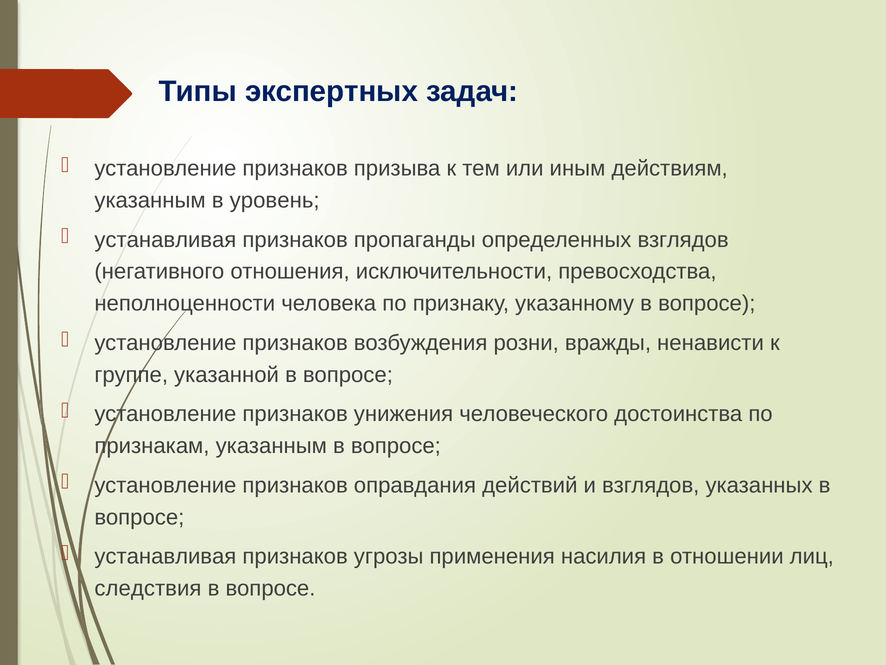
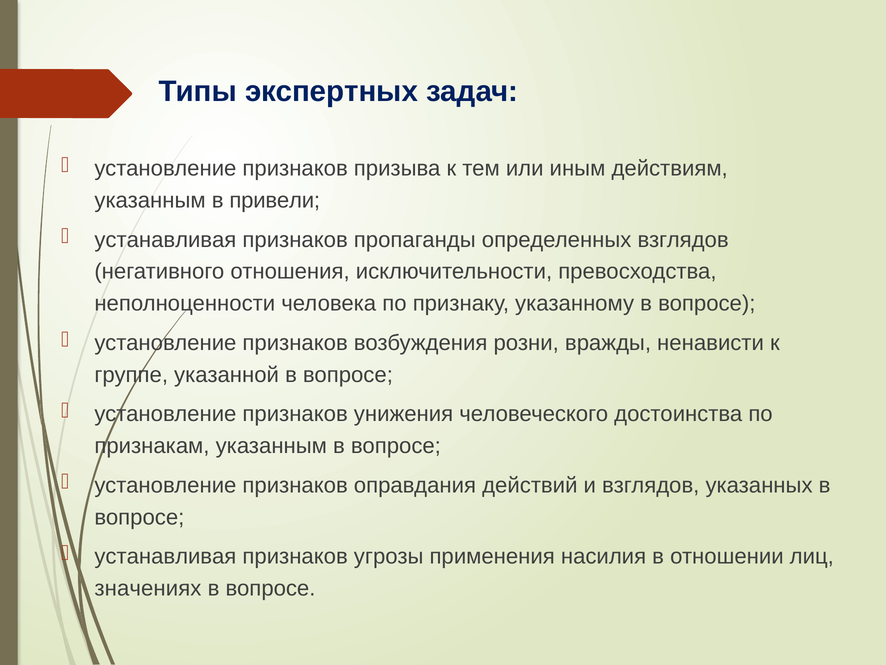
уровень: уровень -> привели (275, 200)
следствия: следствия -> значениях (148, 588)
